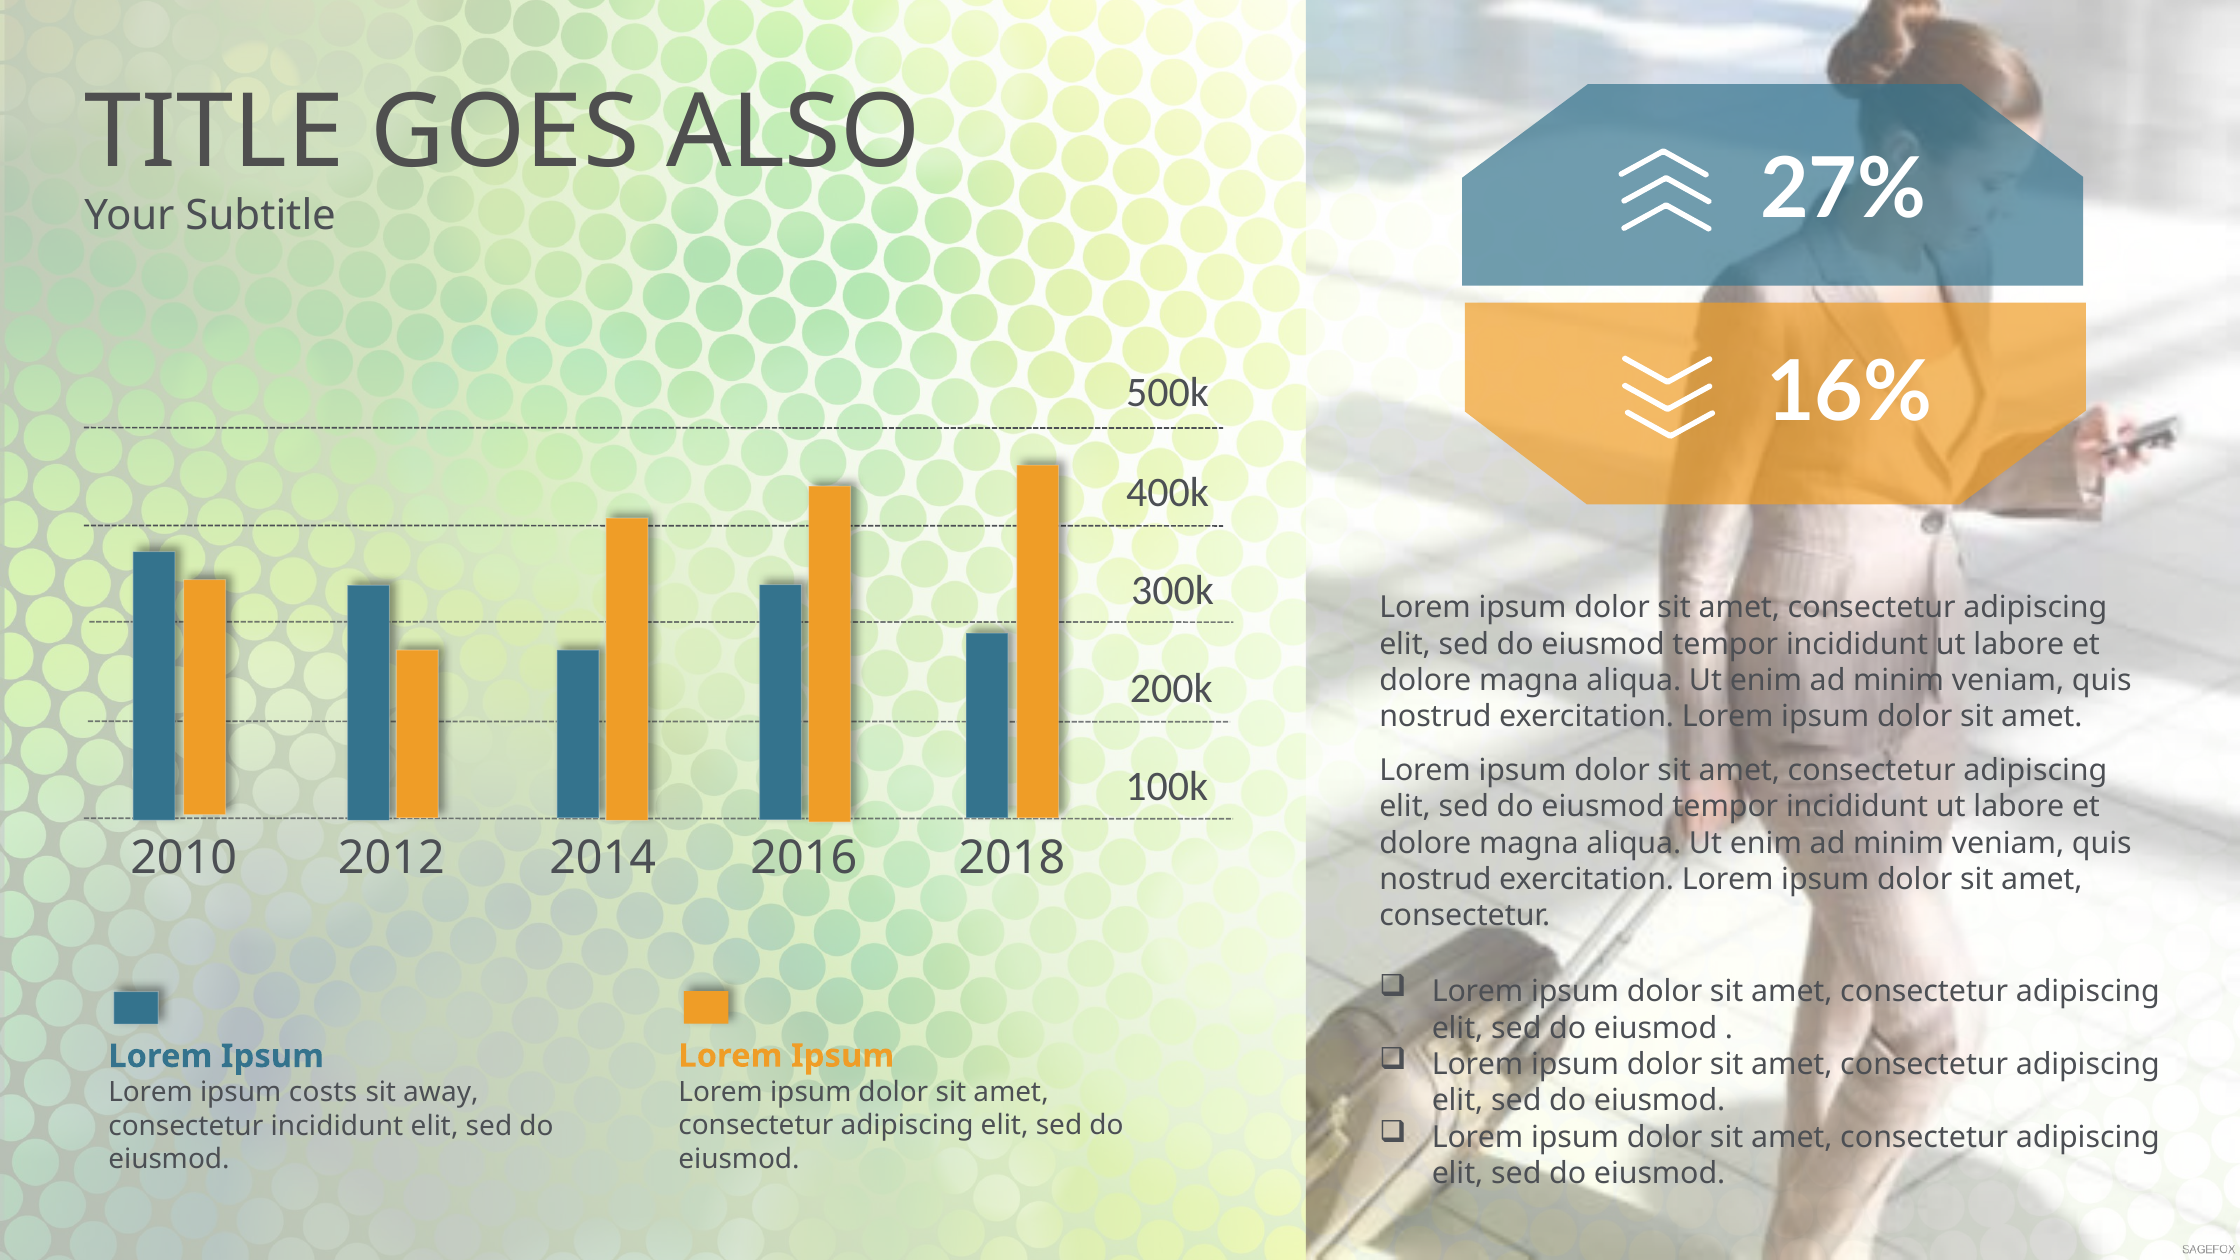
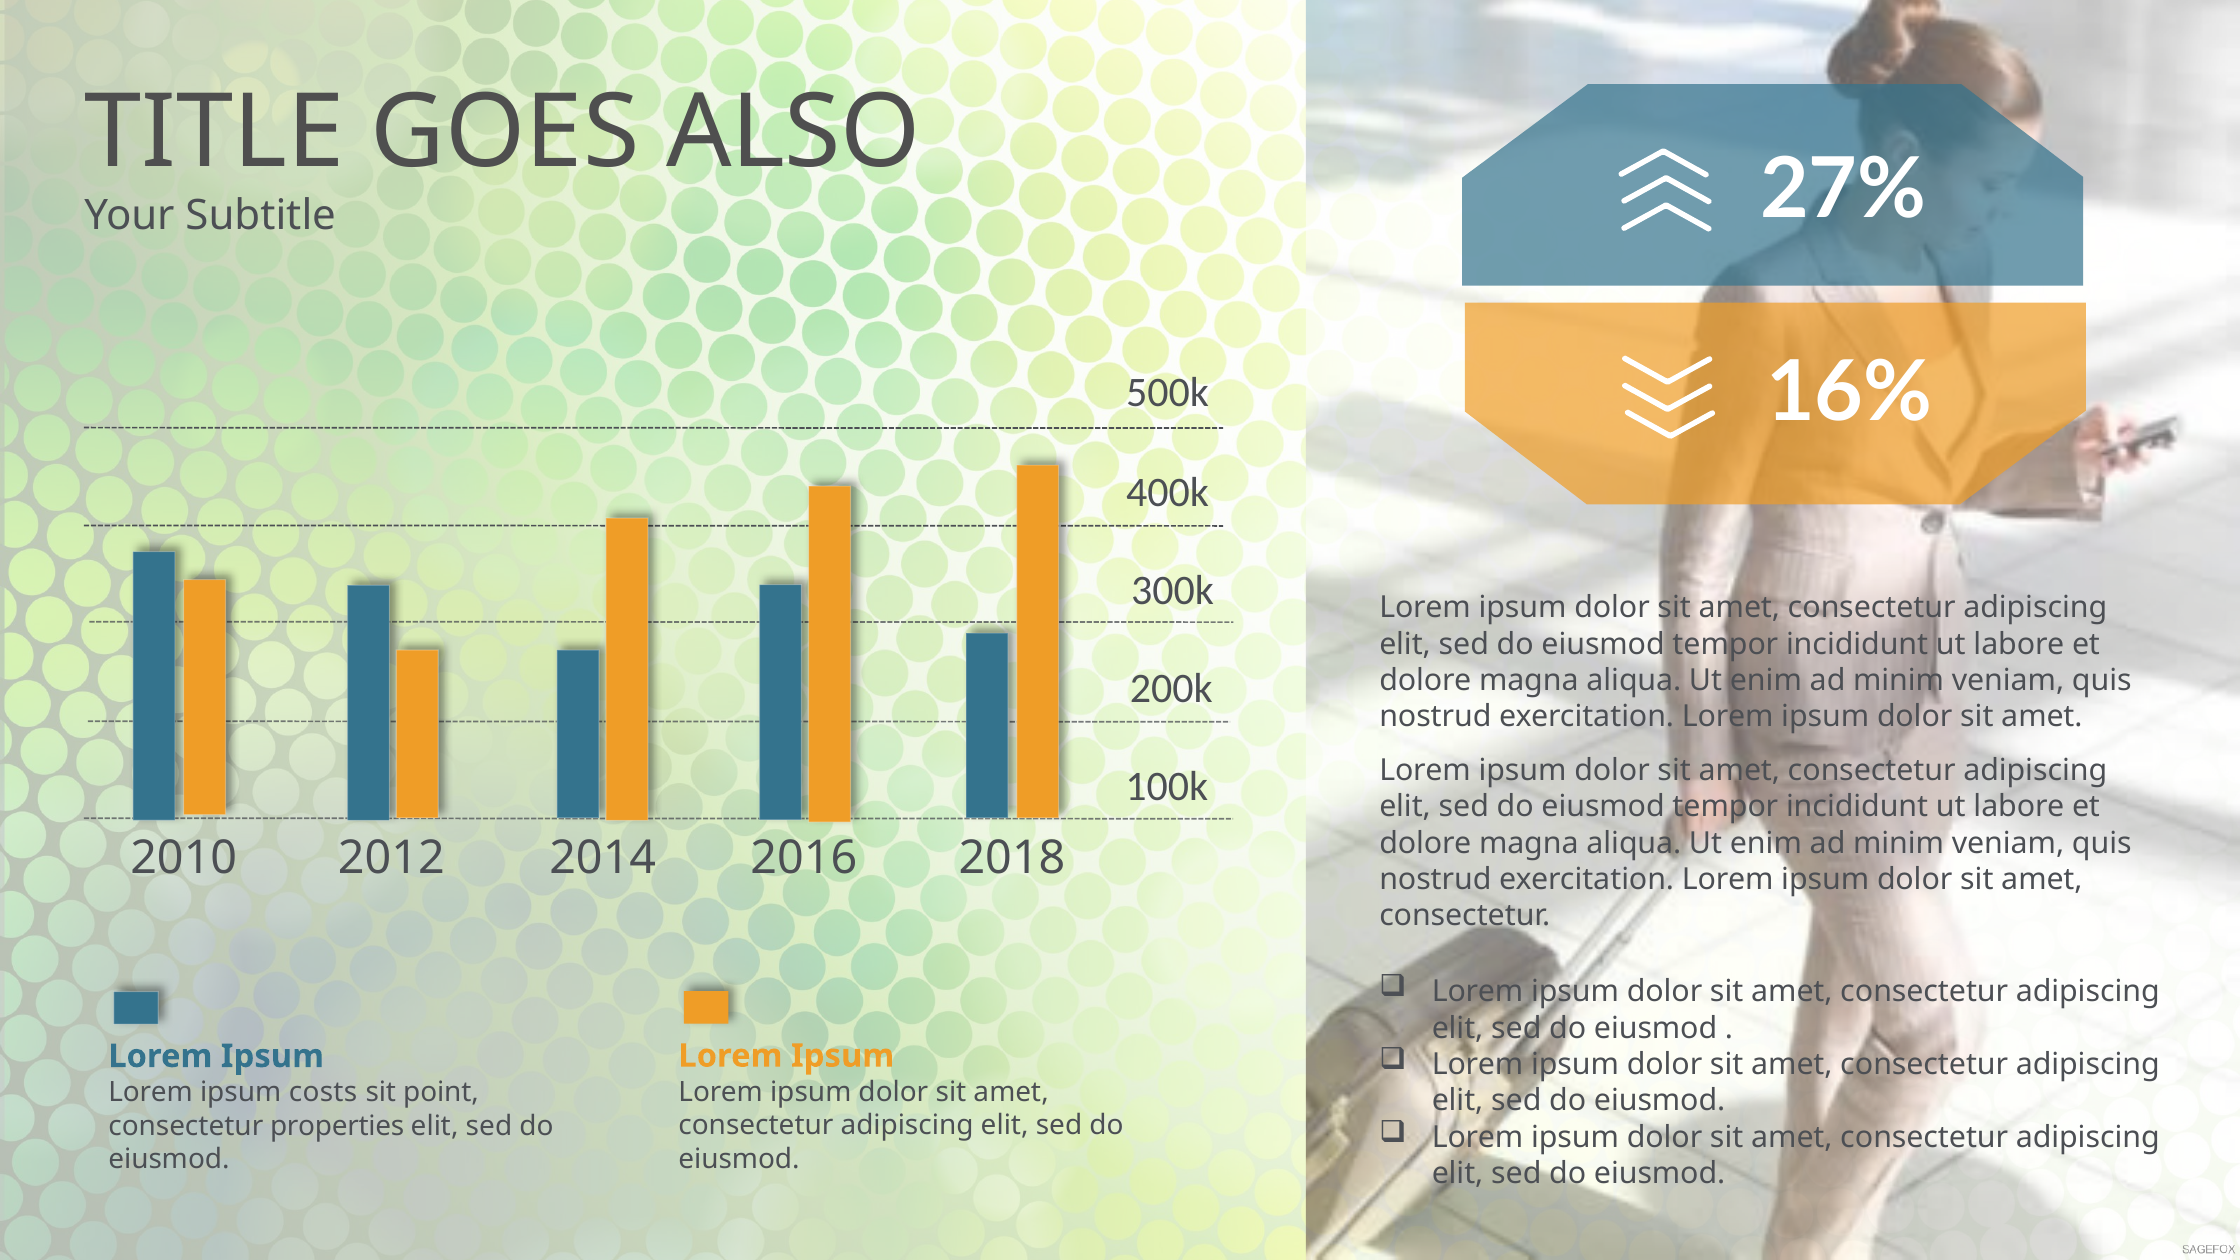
away: away -> point (441, 1092)
consectetur incididunt: incididunt -> properties (337, 1126)
